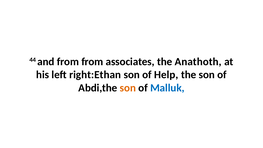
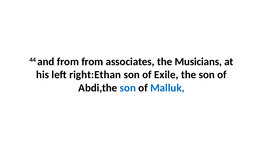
Anathoth: Anathoth -> Musicians (198, 62)
Help: Help -> Exile (166, 75)
son colour: orange -> blue (128, 88)
